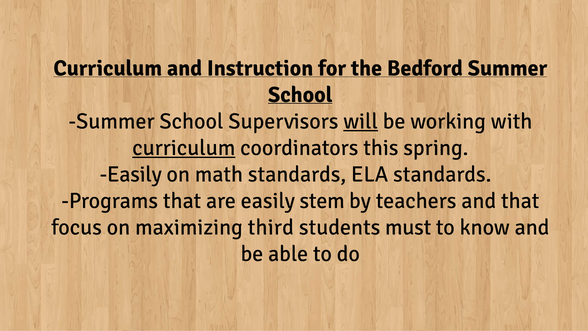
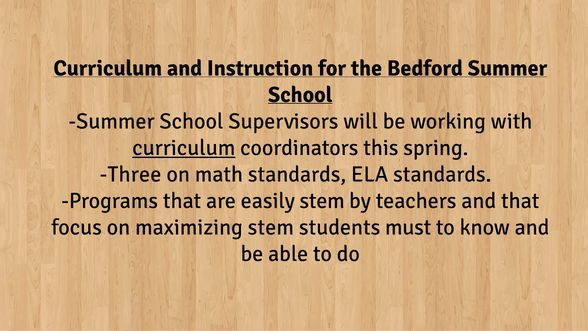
will underline: present -> none (361, 121)
Easily: Easily -> Three (130, 174)
maximizing third: third -> stem (271, 227)
